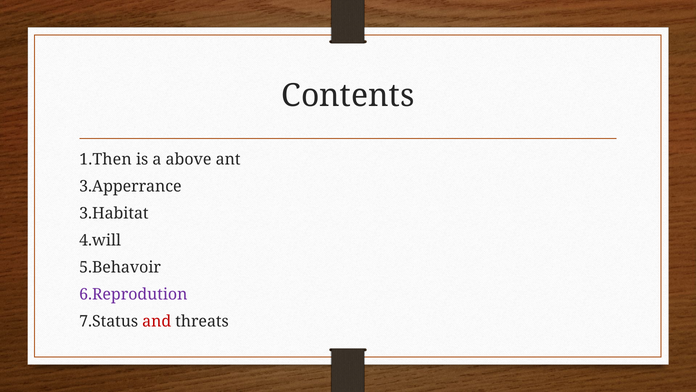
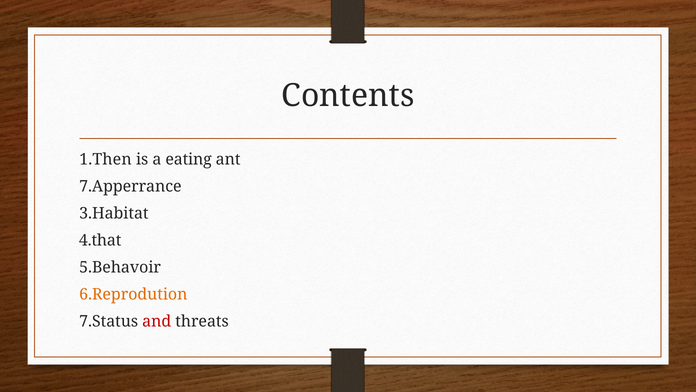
above: above -> eating (189, 159)
3.Apperrance: 3.Apperrance -> 7.Apperrance (130, 186)
4.will: 4.will -> 4.that (100, 240)
6.Reprodution colour: purple -> orange (133, 294)
